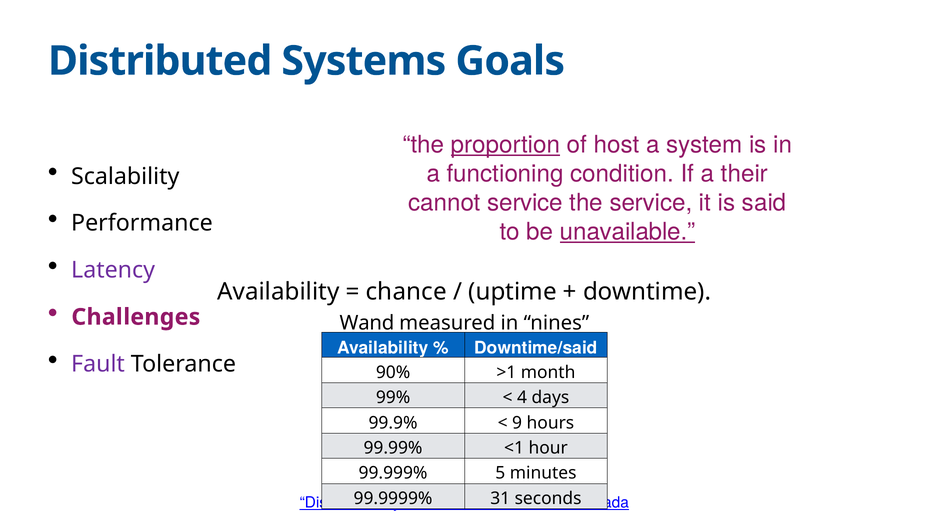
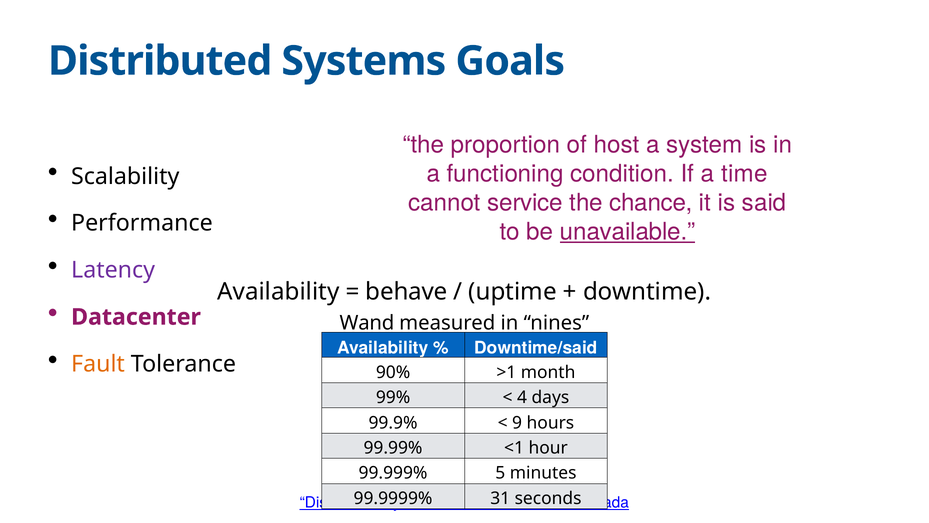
proportion underline: present -> none (505, 145)
their: their -> time (744, 174)
the service: service -> chance (651, 203)
chance: chance -> behave (406, 291)
Challenges: Challenges -> Datacenter (136, 317)
Fault colour: purple -> orange (98, 364)
